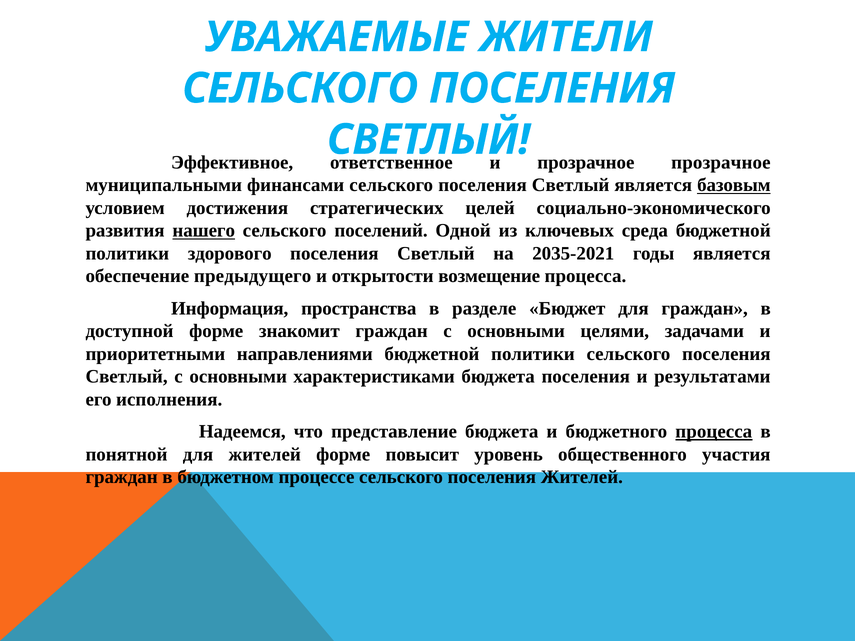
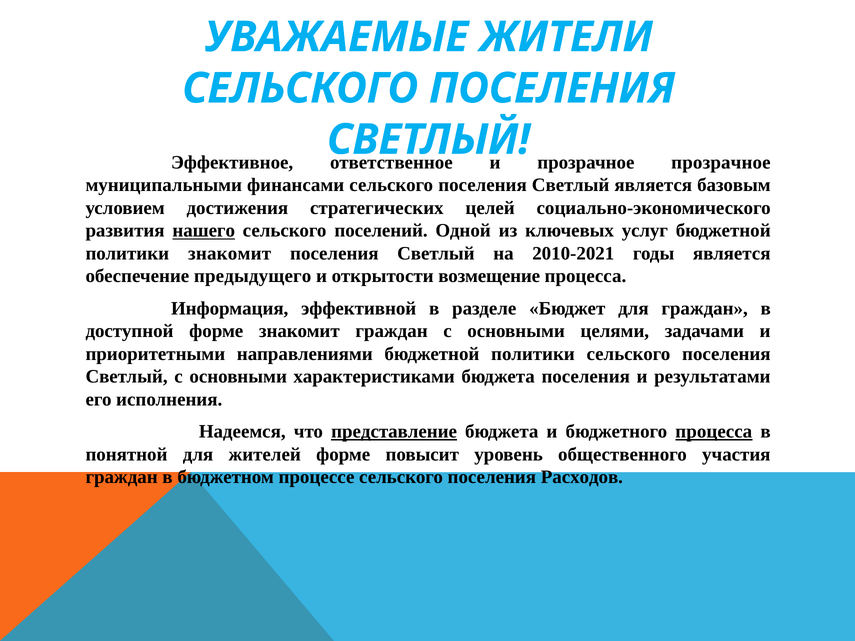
базовым underline: present -> none (734, 185)
среда: среда -> услуг (645, 231)
политики здорового: здорового -> знакомит (230, 254)
2035-2021: 2035-2021 -> 2010-2021 (573, 254)
пространства: пространства -> эффективной (359, 309)
представление underline: none -> present (394, 432)
поселения Жителей: Жителей -> Расходов (582, 477)
